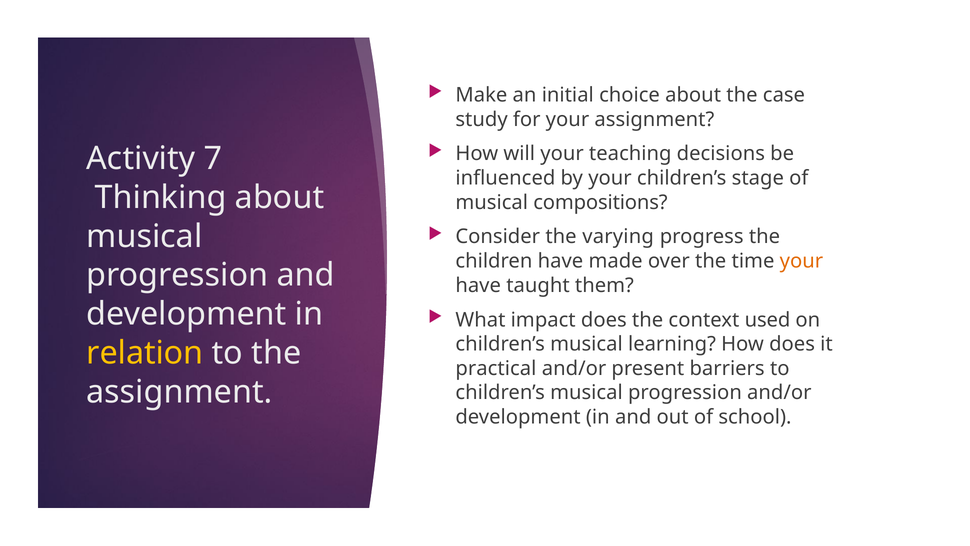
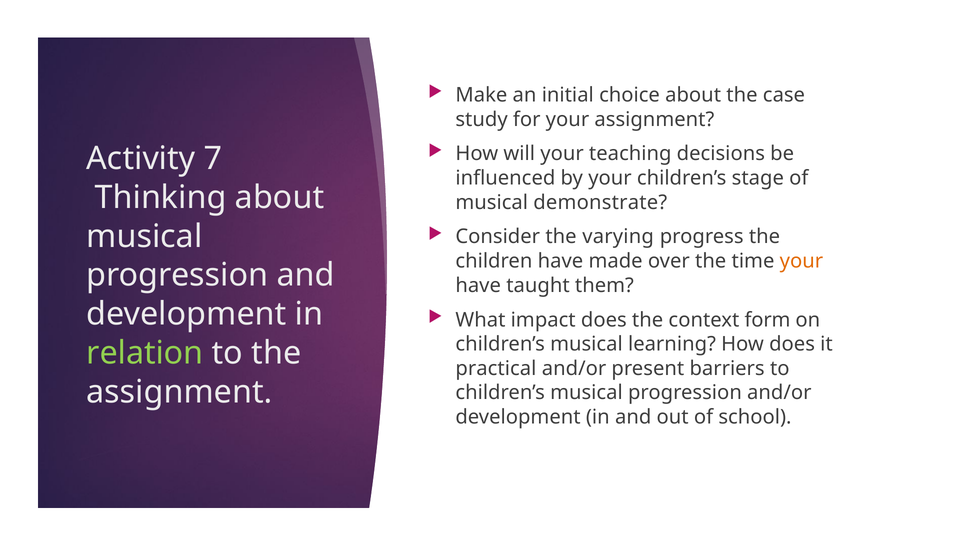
compositions: compositions -> demonstrate (600, 202)
used: used -> form (768, 320)
relation colour: yellow -> light green (145, 353)
